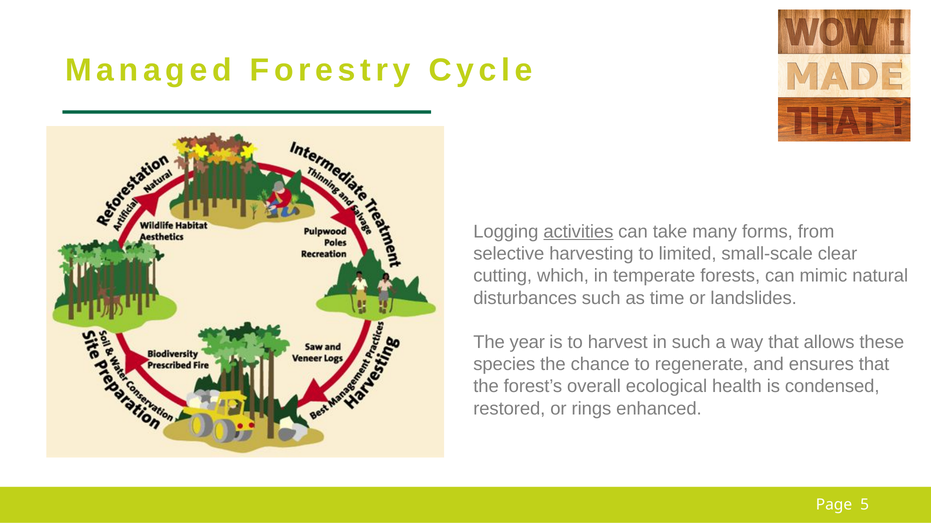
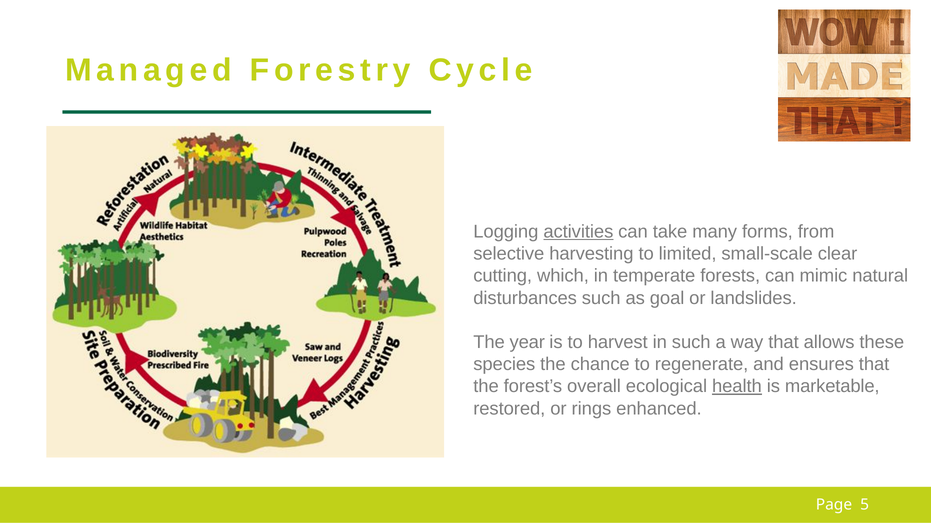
time: time -> goal (667, 298)
health underline: none -> present (737, 387)
condensed: condensed -> marketable (832, 387)
